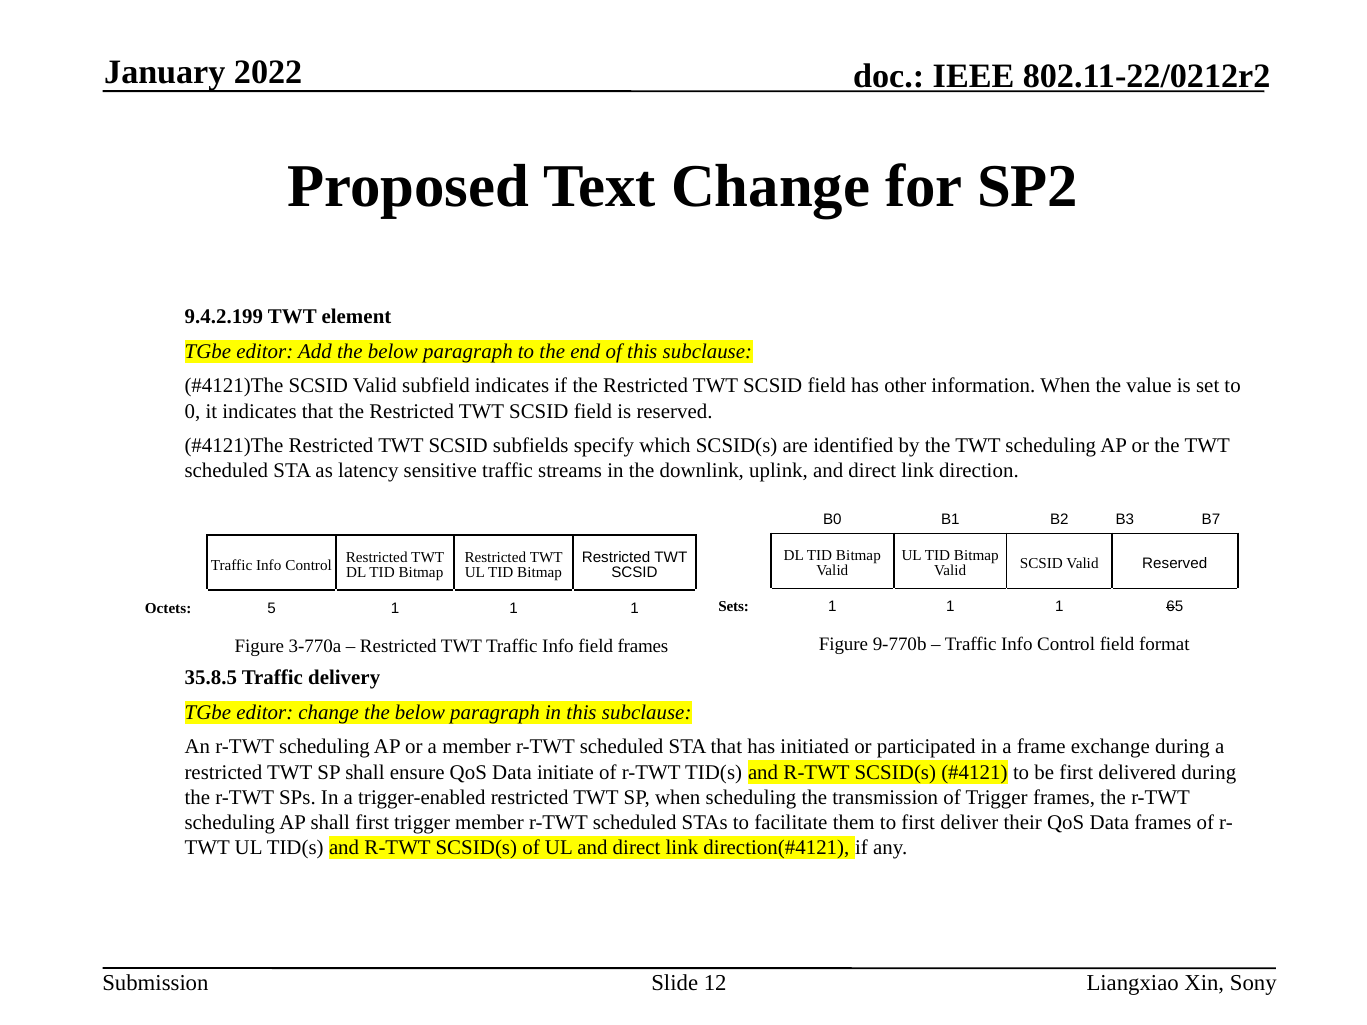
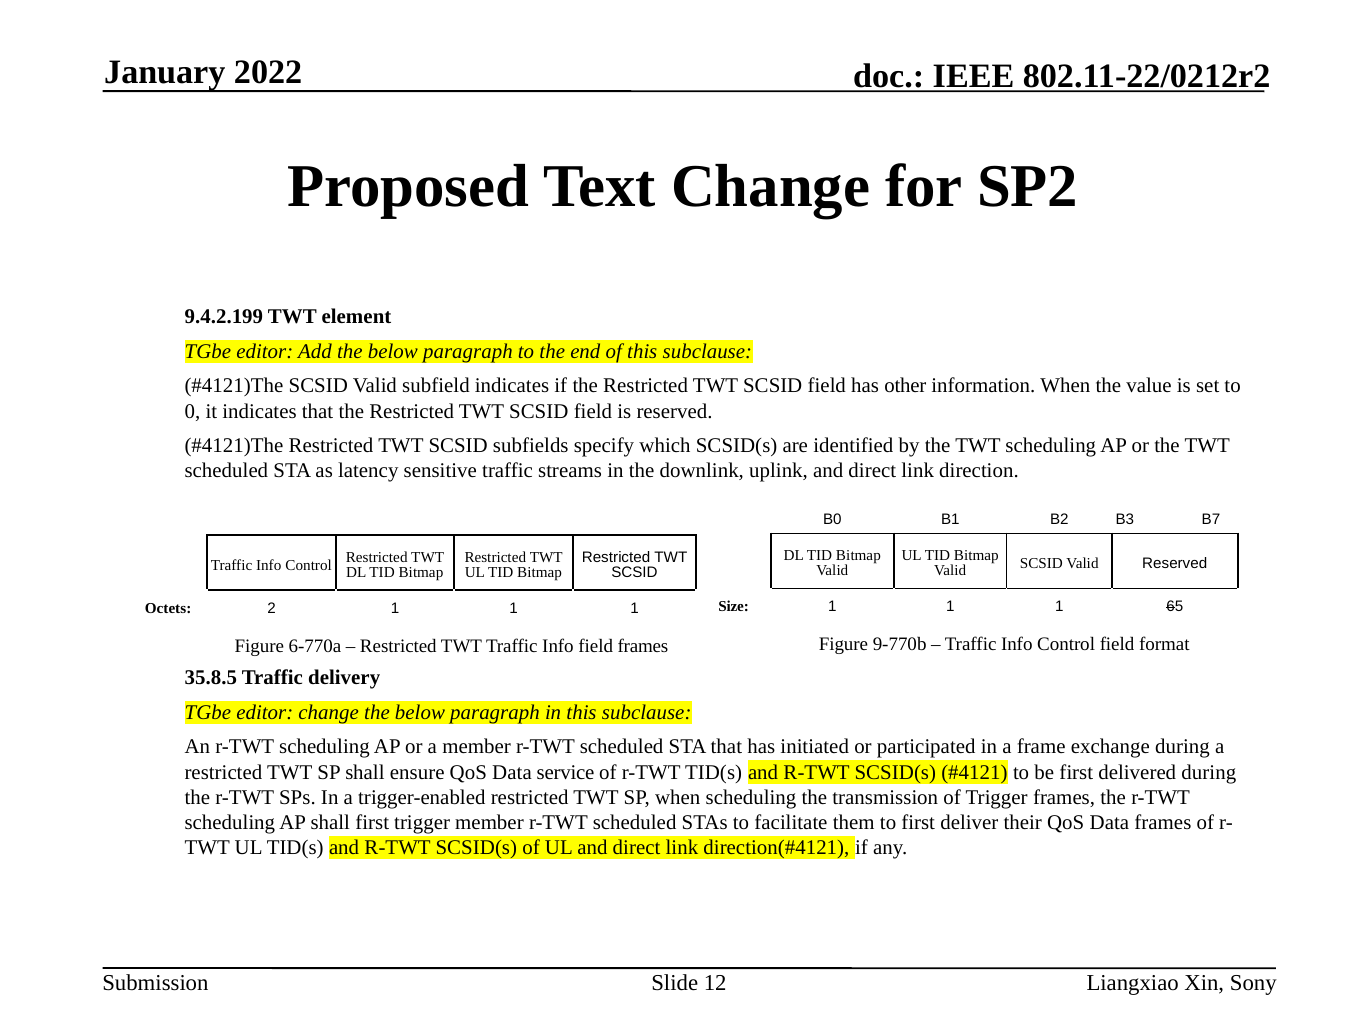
Sets: Sets -> Size (734, 607)
5: 5 -> 2 (272, 609)
3-770a: 3-770a -> 6-770a (315, 646)
initiate: initiate -> service (566, 772)
